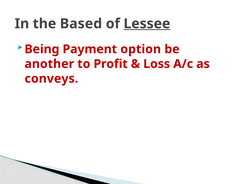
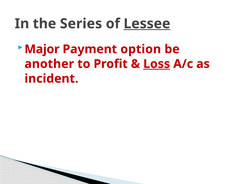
Based: Based -> Series (81, 24)
Being: Being -> Major (42, 49)
Loss underline: none -> present (157, 64)
conveys: conveys -> incident (51, 79)
